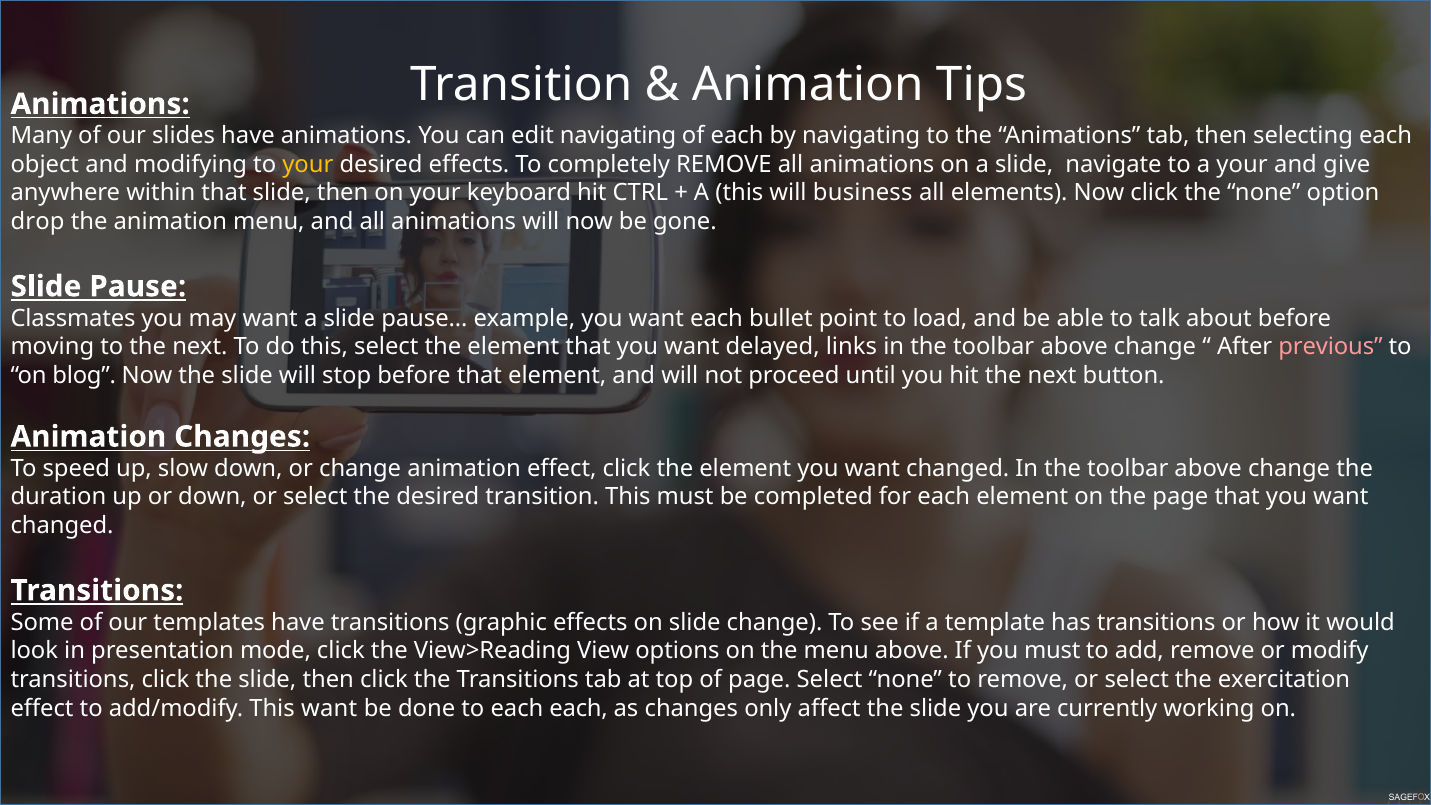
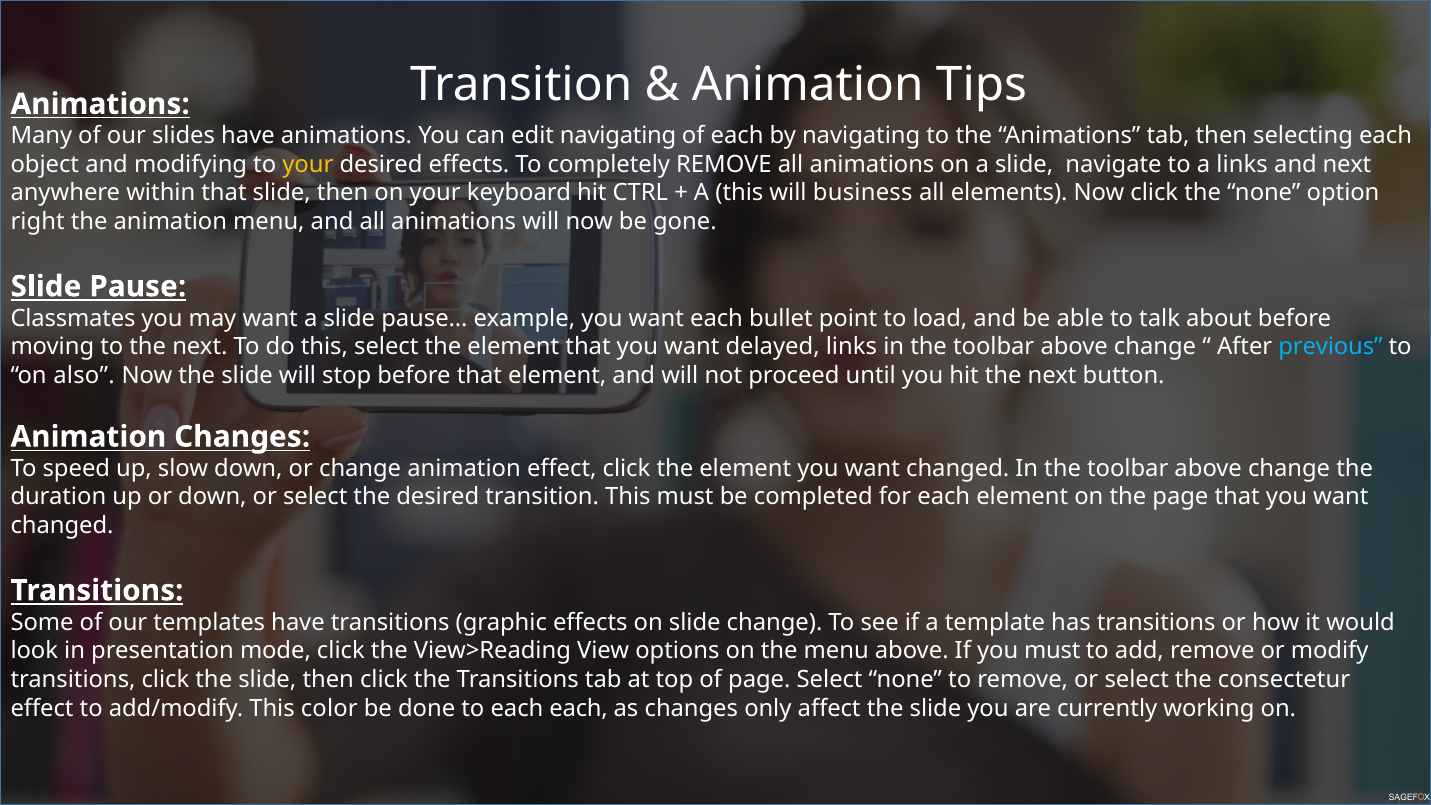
a your: your -> links (1242, 164)
and give: give -> next (1347, 164)
drop: drop -> right (38, 222)
previous colour: pink -> light blue (1330, 347)
blog: blog -> also (84, 375)
exercitation: exercitation -> consectetur (1284, 679)
This want: want -> color (329, 708)
